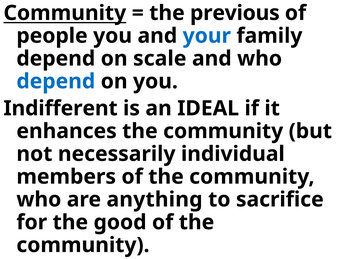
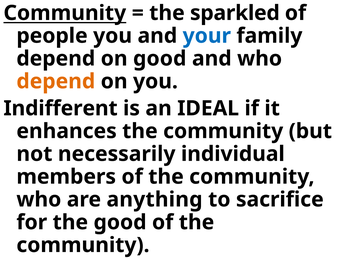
previous: previous -> sparkled (235, 13)
on scale: scale -> good (160, 59)
depend colour: blue -> orange (56, 81)
